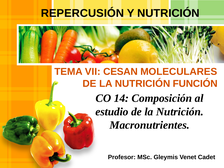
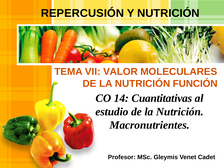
CESAN: CESAN -> VALOR (120, 72)
Composición: Composición -> Cuantitativas (162, 98)
